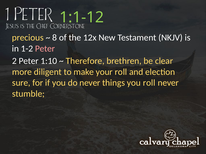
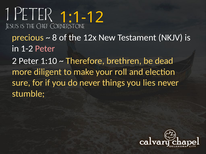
1:1-12 colour: light green -> yellow (82, 17)
clear: clear -> dead (164, 61)
you roll: roll -> lies (149, 83)
